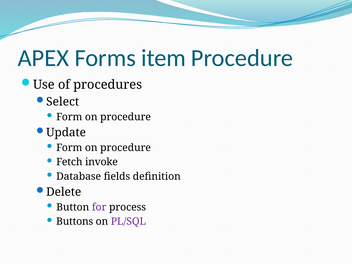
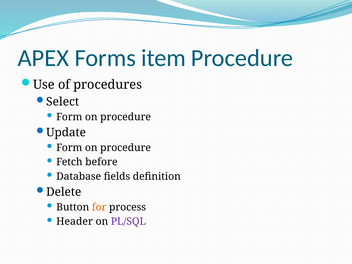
invoke: invoke -> before (101, 162)
for colour: purple -> orange (99, 207)
Buttons: Buttons -> Header (75, 222)
